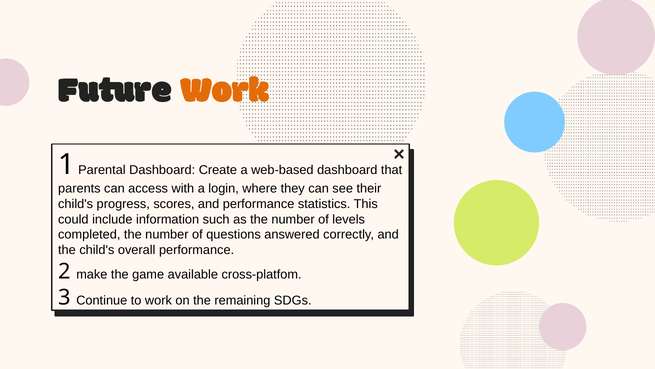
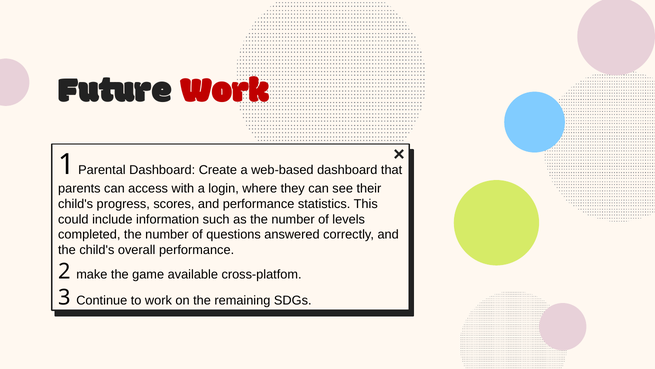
Work colour: orange -> red (225, 89)
